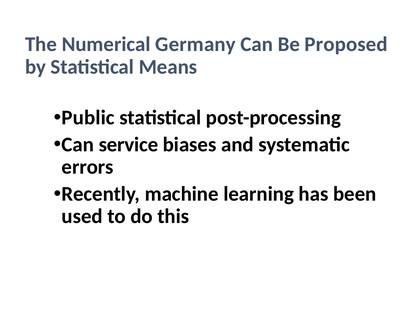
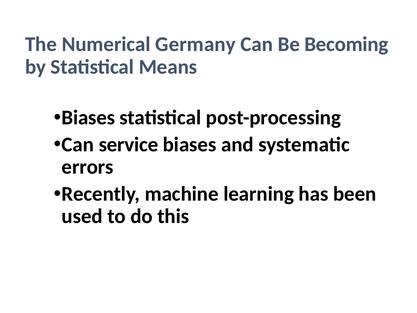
Proposed: Proposed -> Becoming (346, 44)
Public: Public -> Biases (88, 117)
